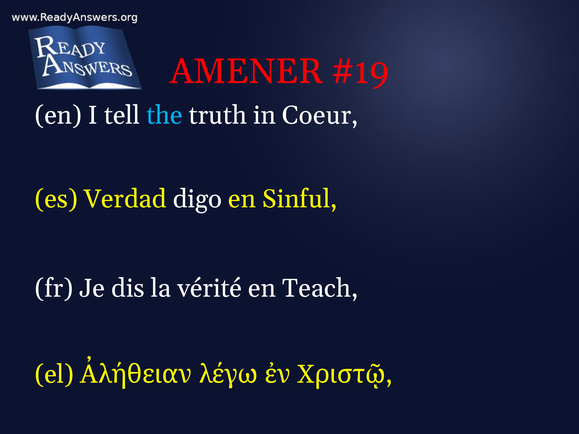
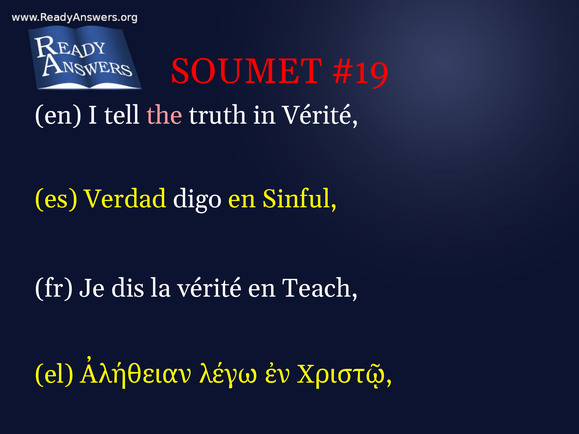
AMENER: AMENER -> SOUMET (246, 71)
the colour: light blue -> pink (165, 115)
in Coeur: Coeur -> Vérité (320, 115)
